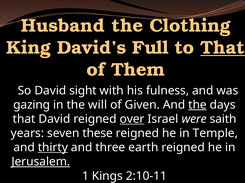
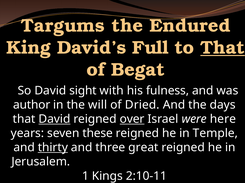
Husband: Husband -> Targums (63, 26)
Clothing: Clothing -> Endured (190, 26)
Them: Them -> Begat (138, 70)
gazing: gazing -> author (32, 105)
Given: Given -> Dried (142, 105)
the underline: present -> none (198, 105)
David underline: none -> present (54, 119)
saith: saith -> here (223, 119)
earth: earth -> great (143, 148)
Jerusalem underline: present -> none (41, 162)
